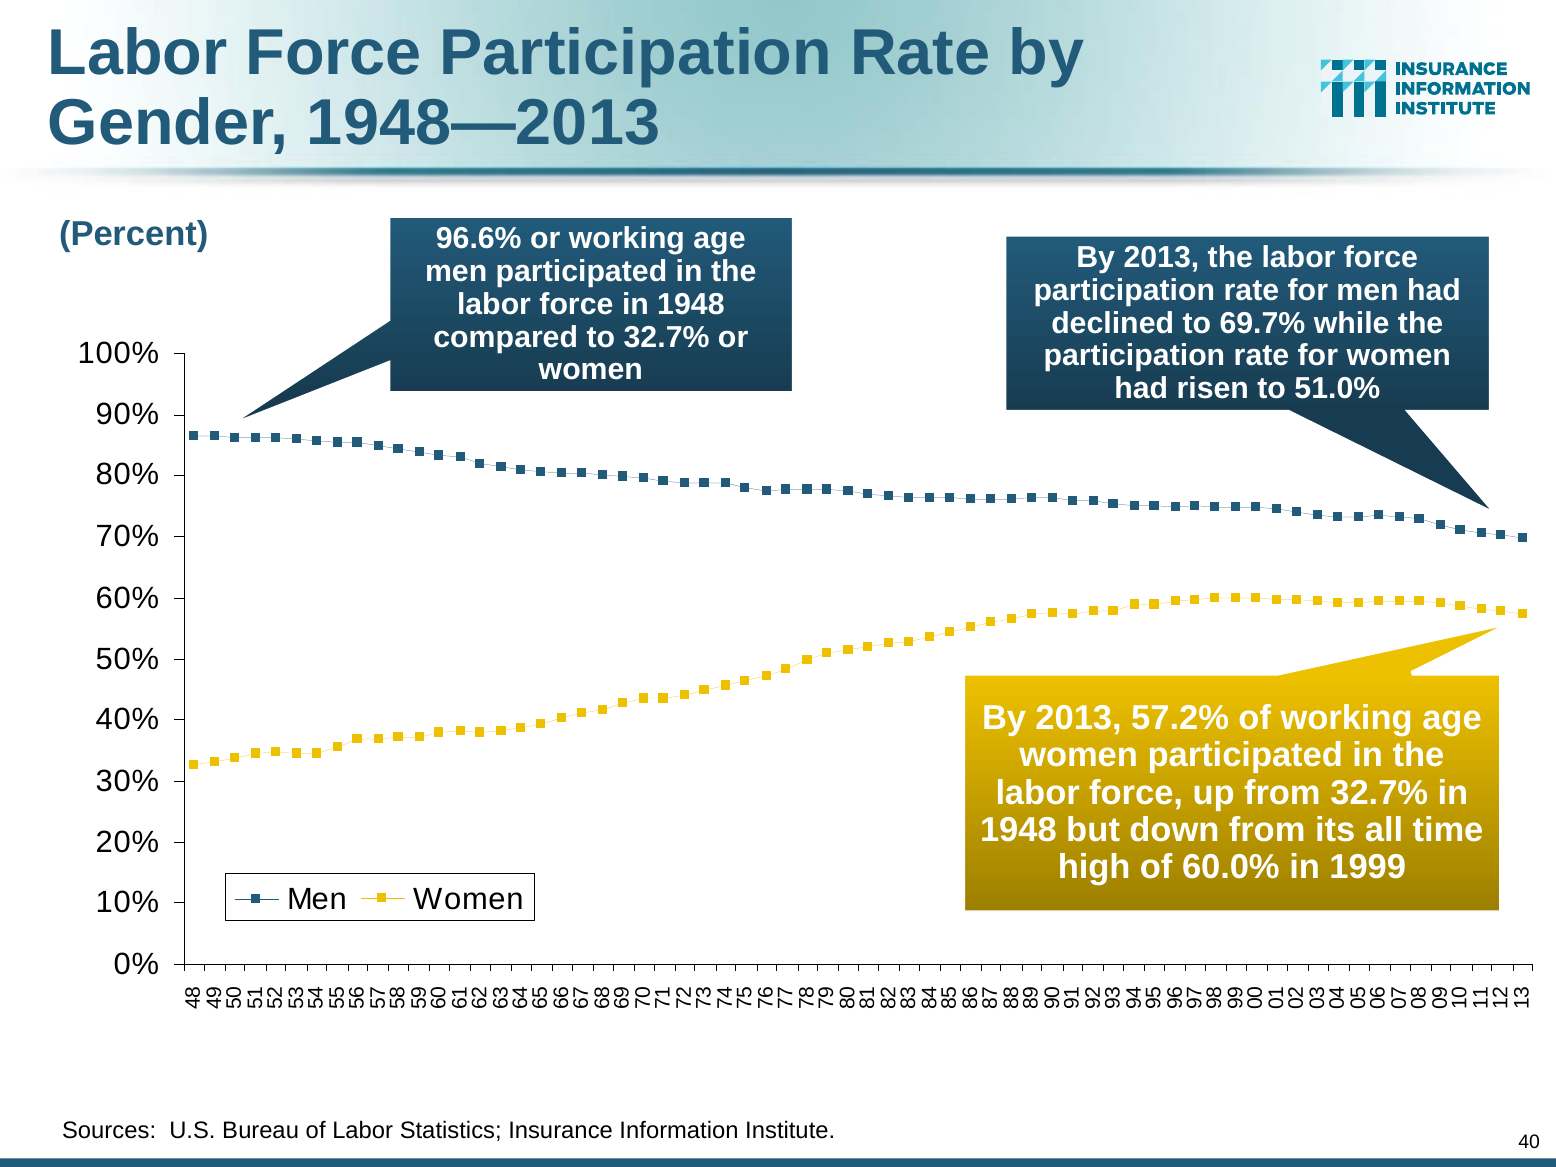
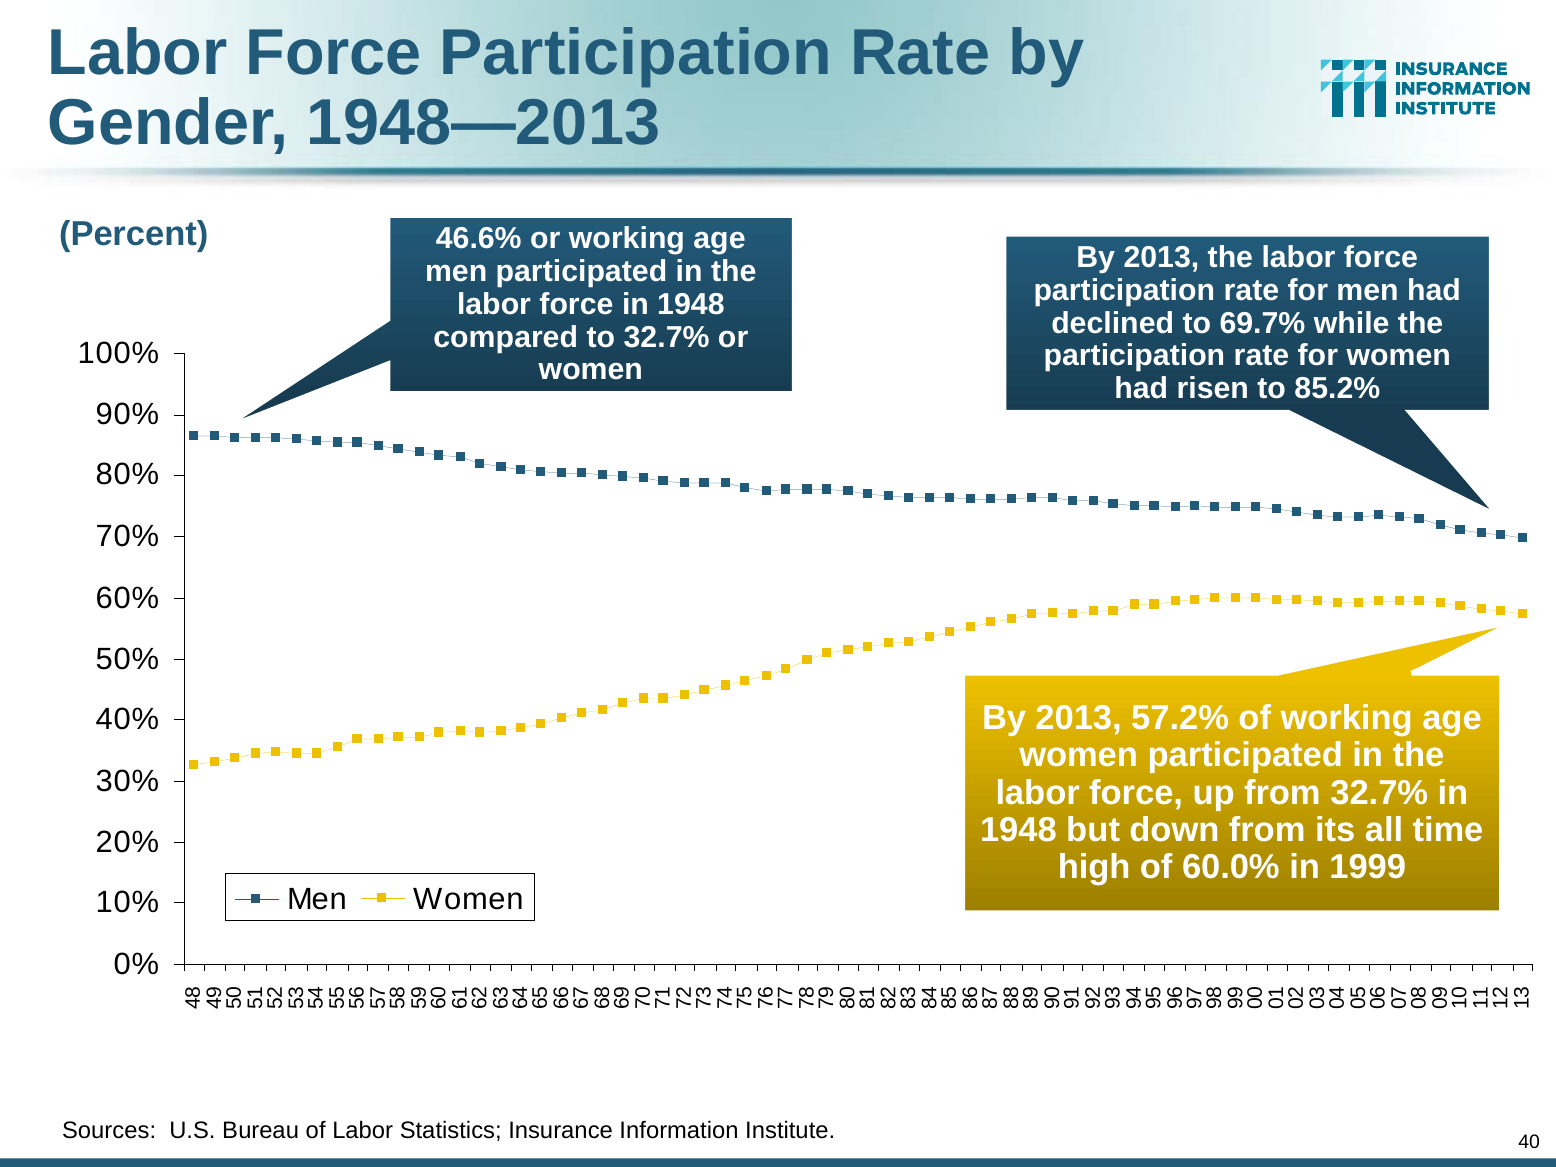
96.6%: 96.6% -> 46.6% (479, 239)
51.0%: 51.0% -> 85.2% (1337, 389)
